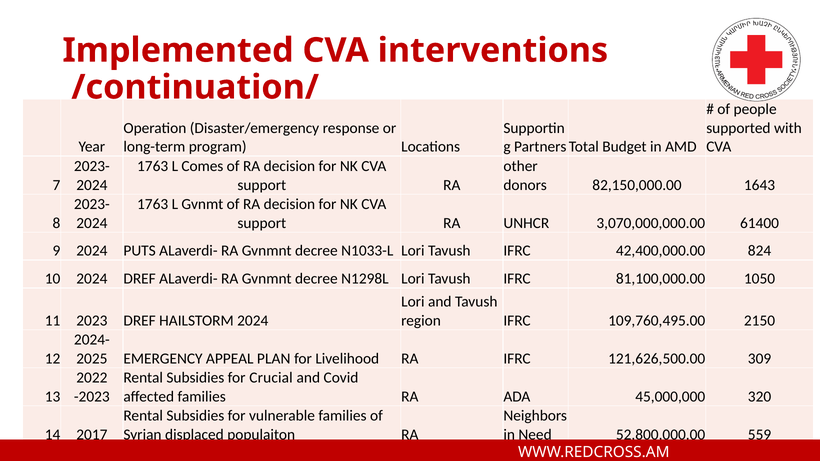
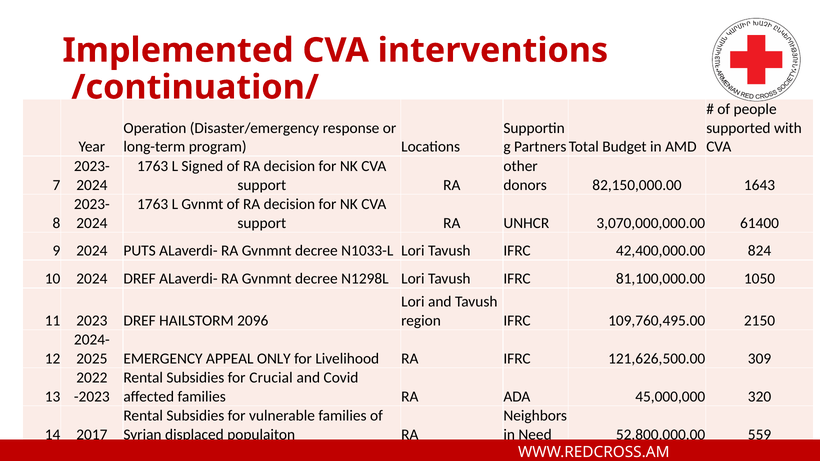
Comes: Comes -> Signed (202, 166)
HAILSTORM 2024: 2024 -> 2096 (253, 321)
PLAN: PLAN -> ONLY (274, 359)
